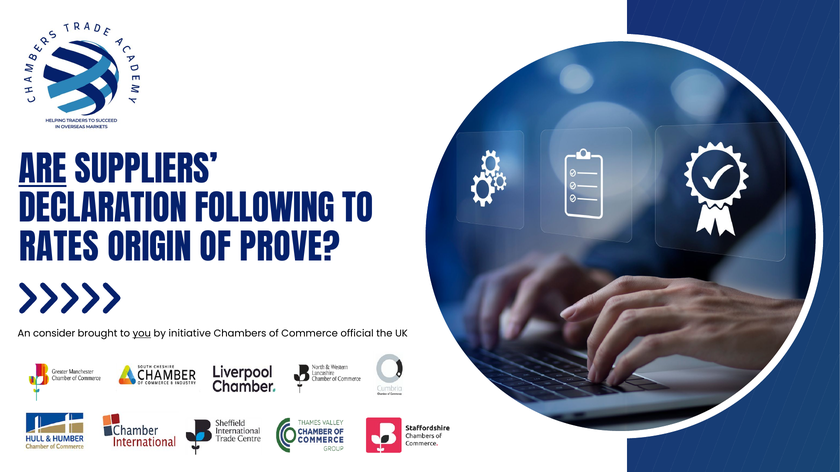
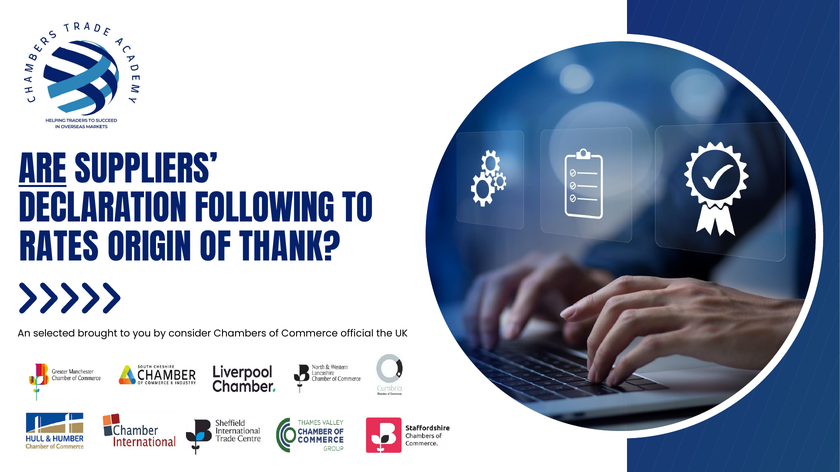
PROVE: PROVE -> THANK (290, 250)
consider: consider -> selected (54, 334)
you underline: present -> none (142, 334)
initiative: initiative -> consider (190, 334)
